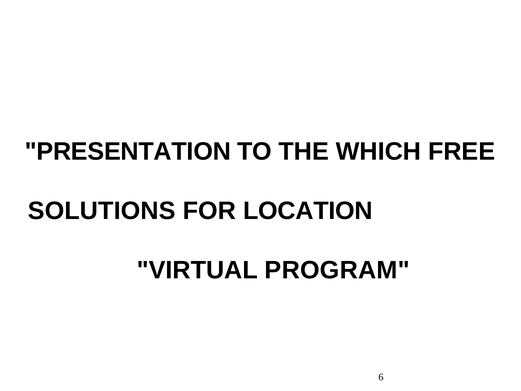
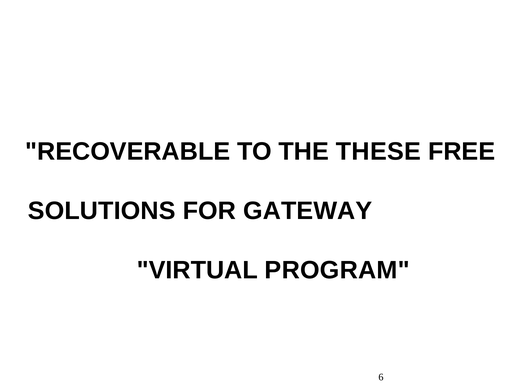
PRESENTATION: PRESENTATION -> RECOVERABLE (128, 151)
WHICH: WHICH -> THESE (378, 151)
LOCATION: LOCATION -> GATEWAY (308, 211)
